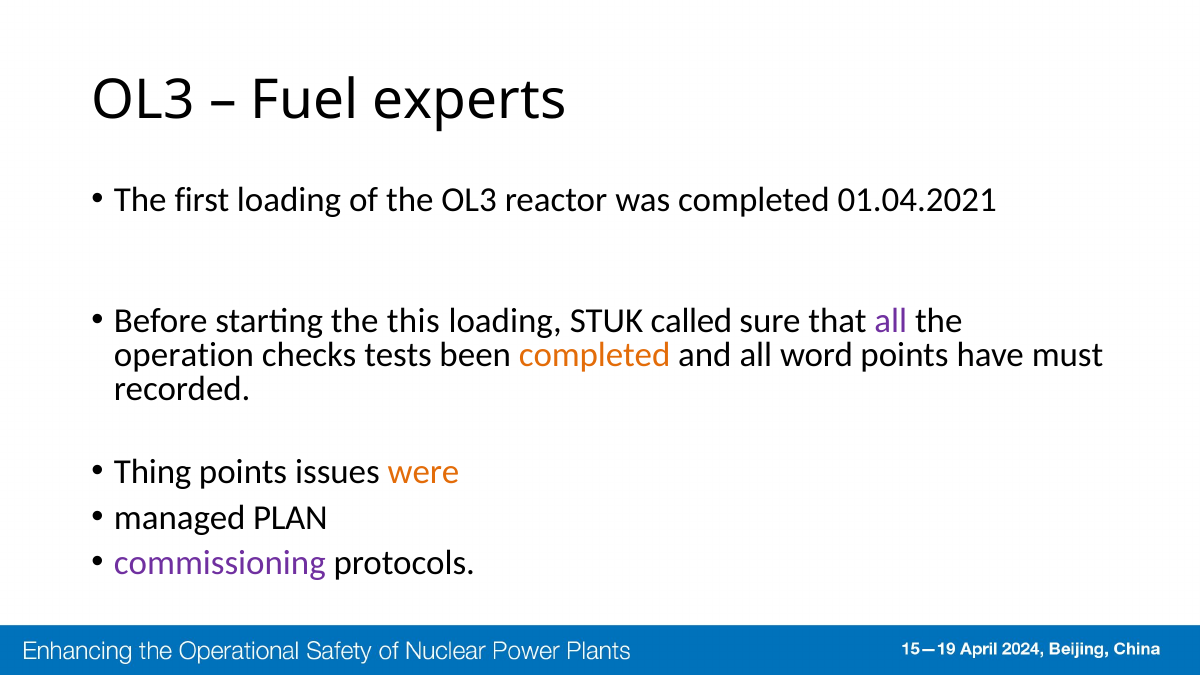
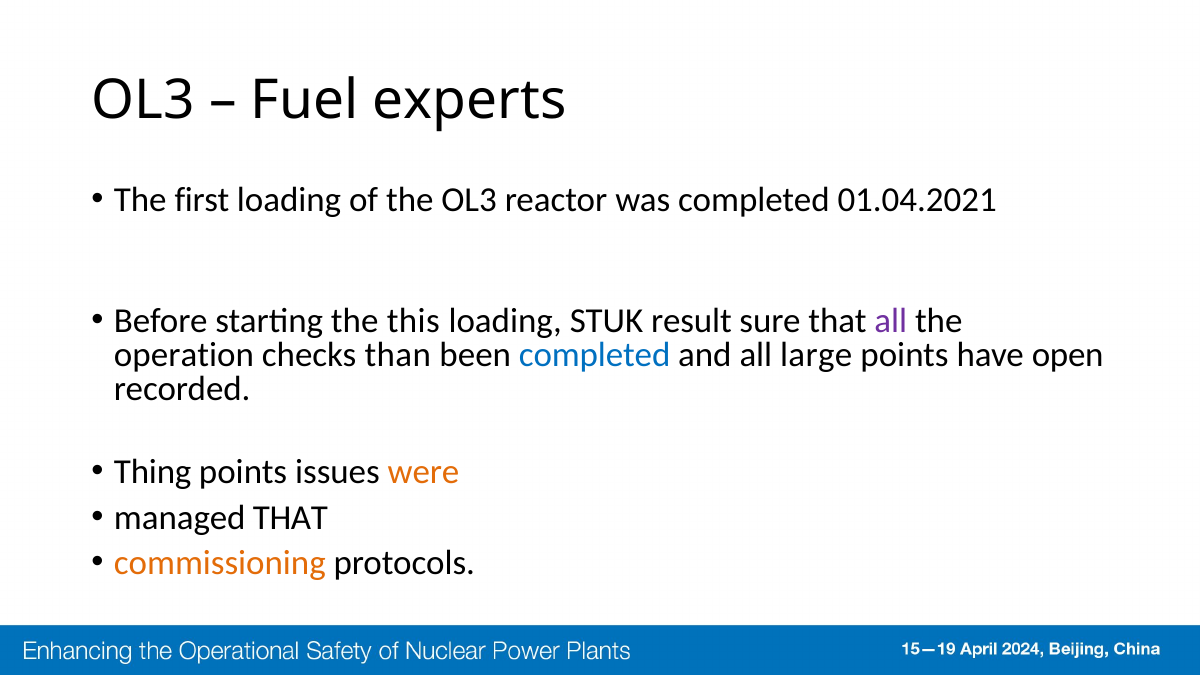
called: called -> result (691, 321)
tests: tests -> than (398, 355)
completed colour: orange -> blue (595, 355)
word: word -> large (816, 355)
must: must -> open (1068, 355)
managed PLAN: PLAN -> THAT (290, 518)
commissioning colour: purple -> orange (220, 563)
